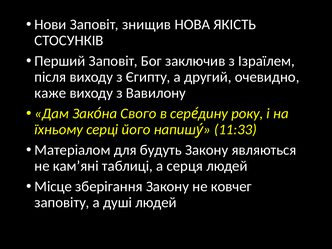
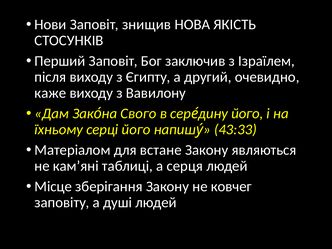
року: року -> його (247, 113)
11:33: 11:33 -> 43:33 (235, 129)
будуть: будуть -> встане (161, 150)
